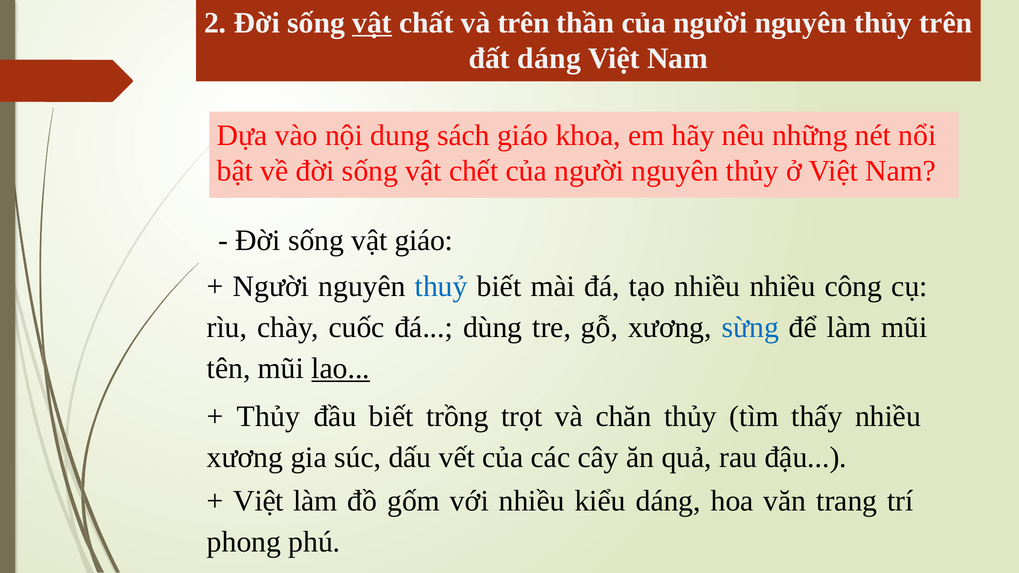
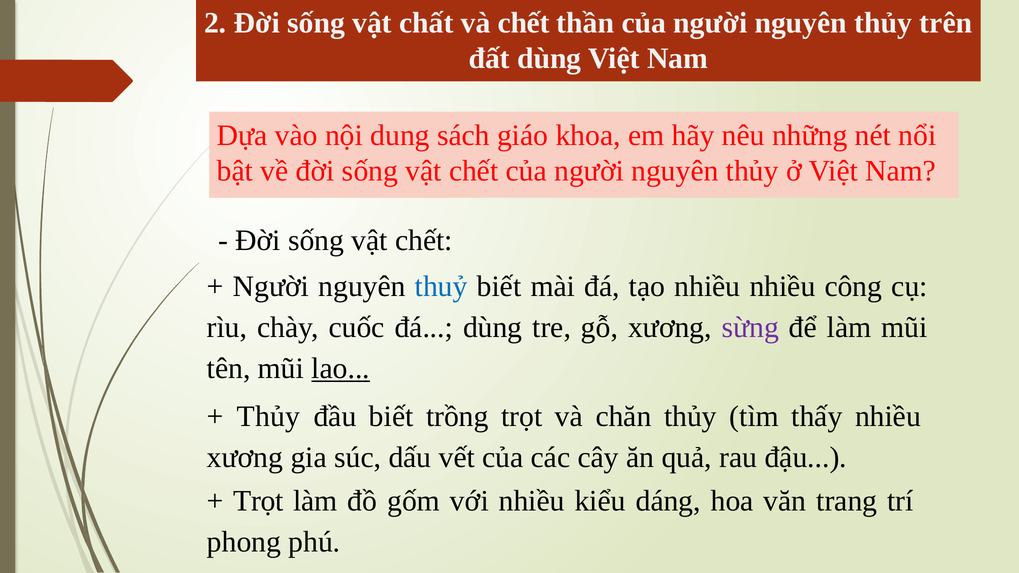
vật underline: present -> none (372, 23)
và trên: trên -> chết (524, 23)
đất dáng: dáng -> dùng (549, 59)
giáo: giáo -> chết (424, 241)
sừng colour: blue -> purple (750, 328)
Việt: Việt -> Trọt (259, 501)
